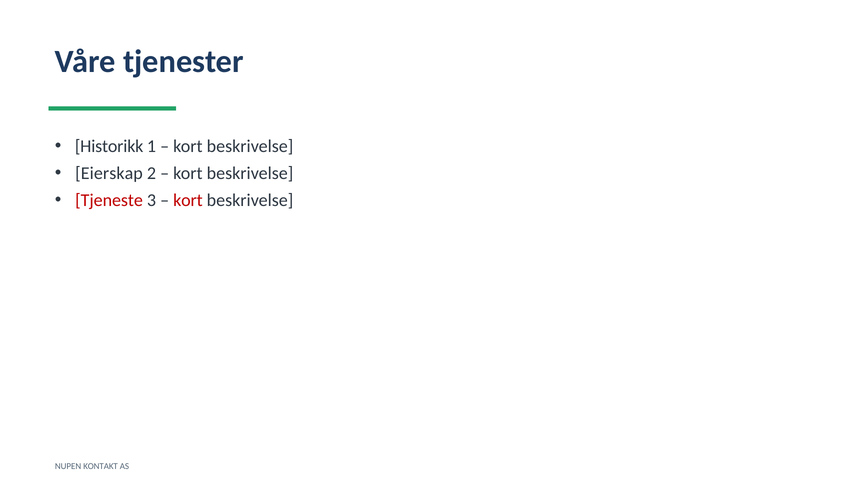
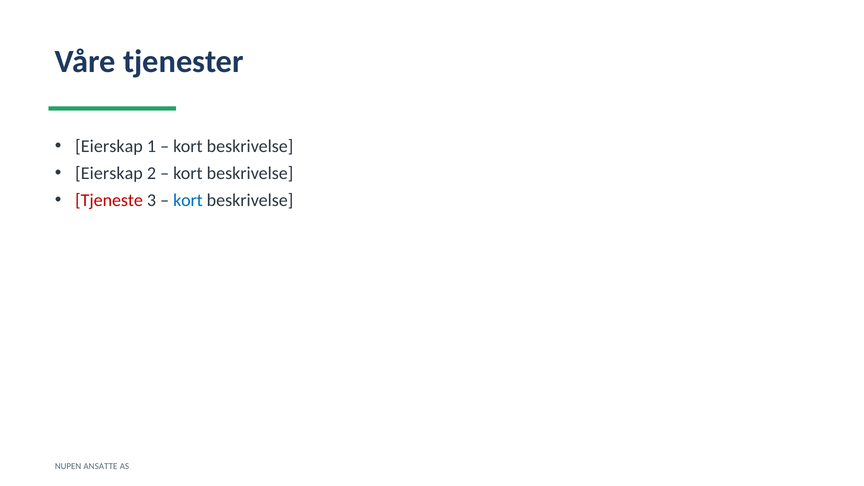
Historikk: Historikk -> Eierskap (109, 146)
kort colour: red -> blue (188, 200)
KONTAKT: KONTAKT -> ANSATTE (100, 466)
